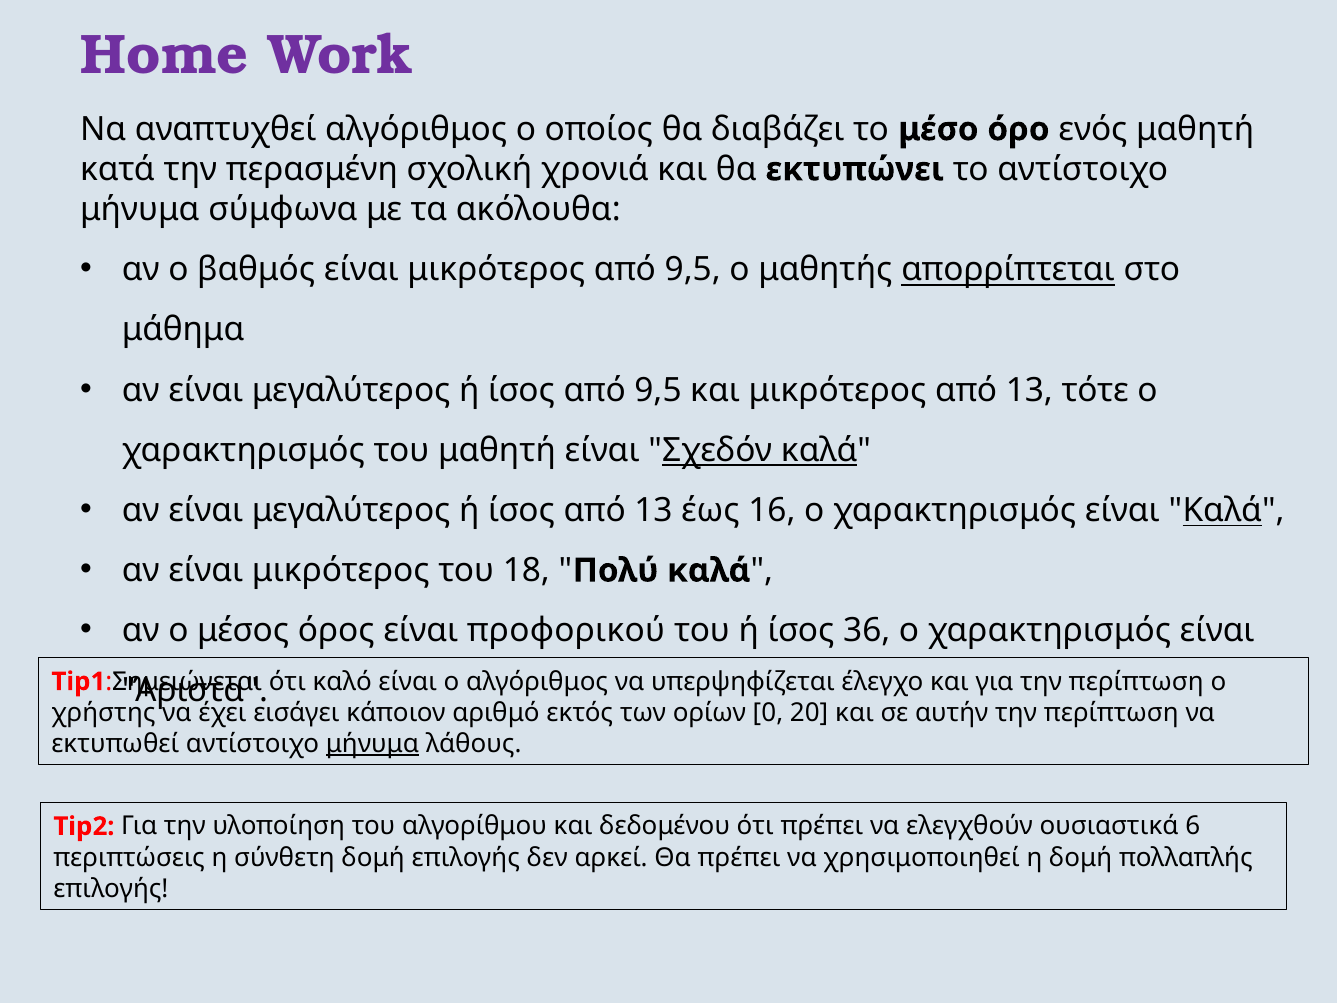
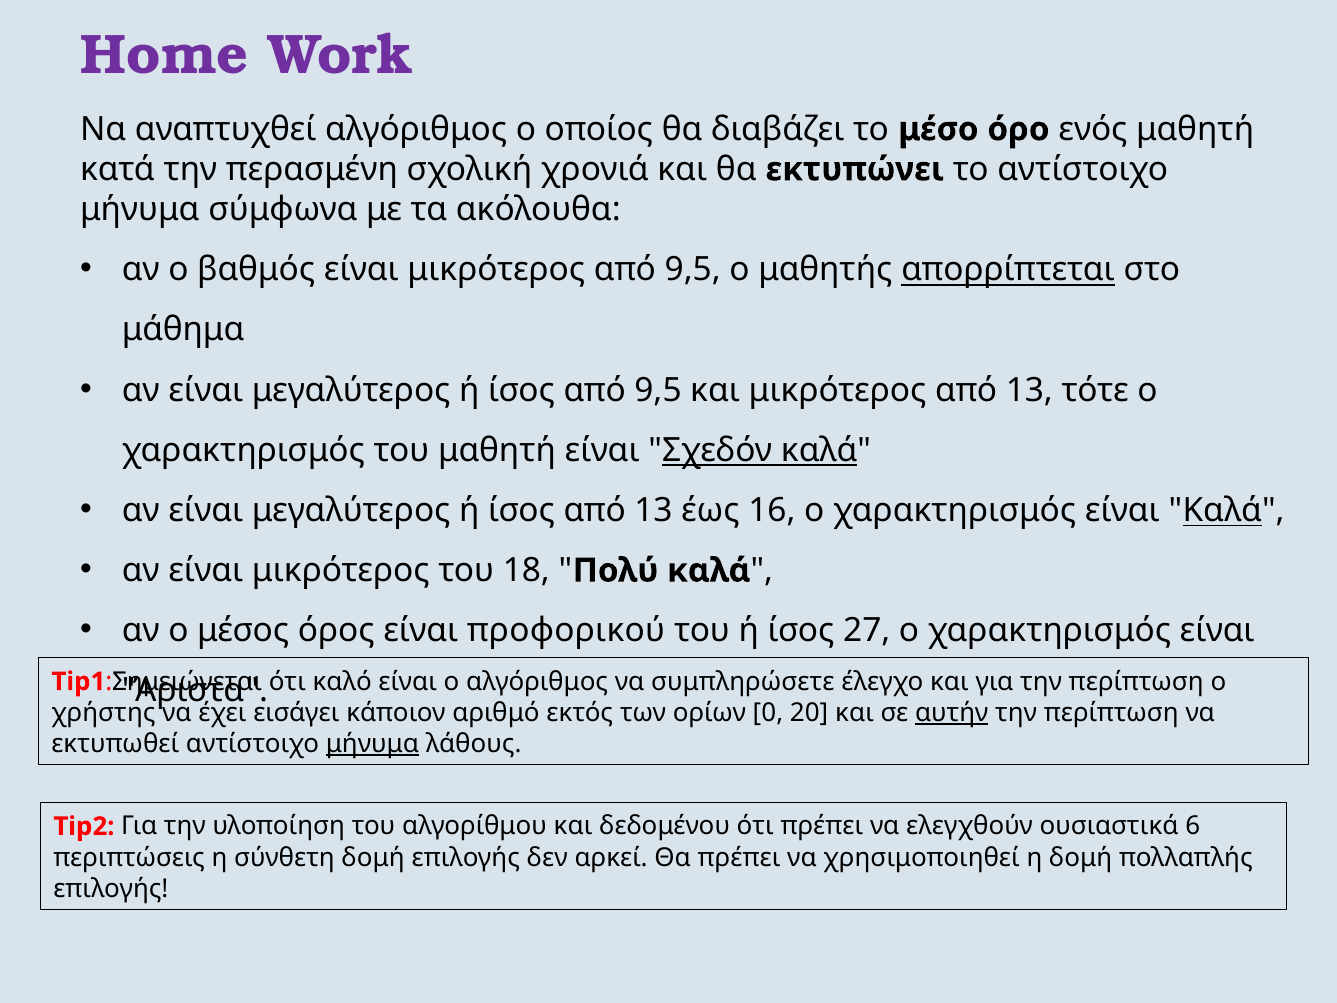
36: 36 -> 27 (867, 631)
υπερψηφίζεται: υπερψηφίζεται -> συμπληρώσετε (743, 681)
αυτήν underline: none -> present (952, 713)
